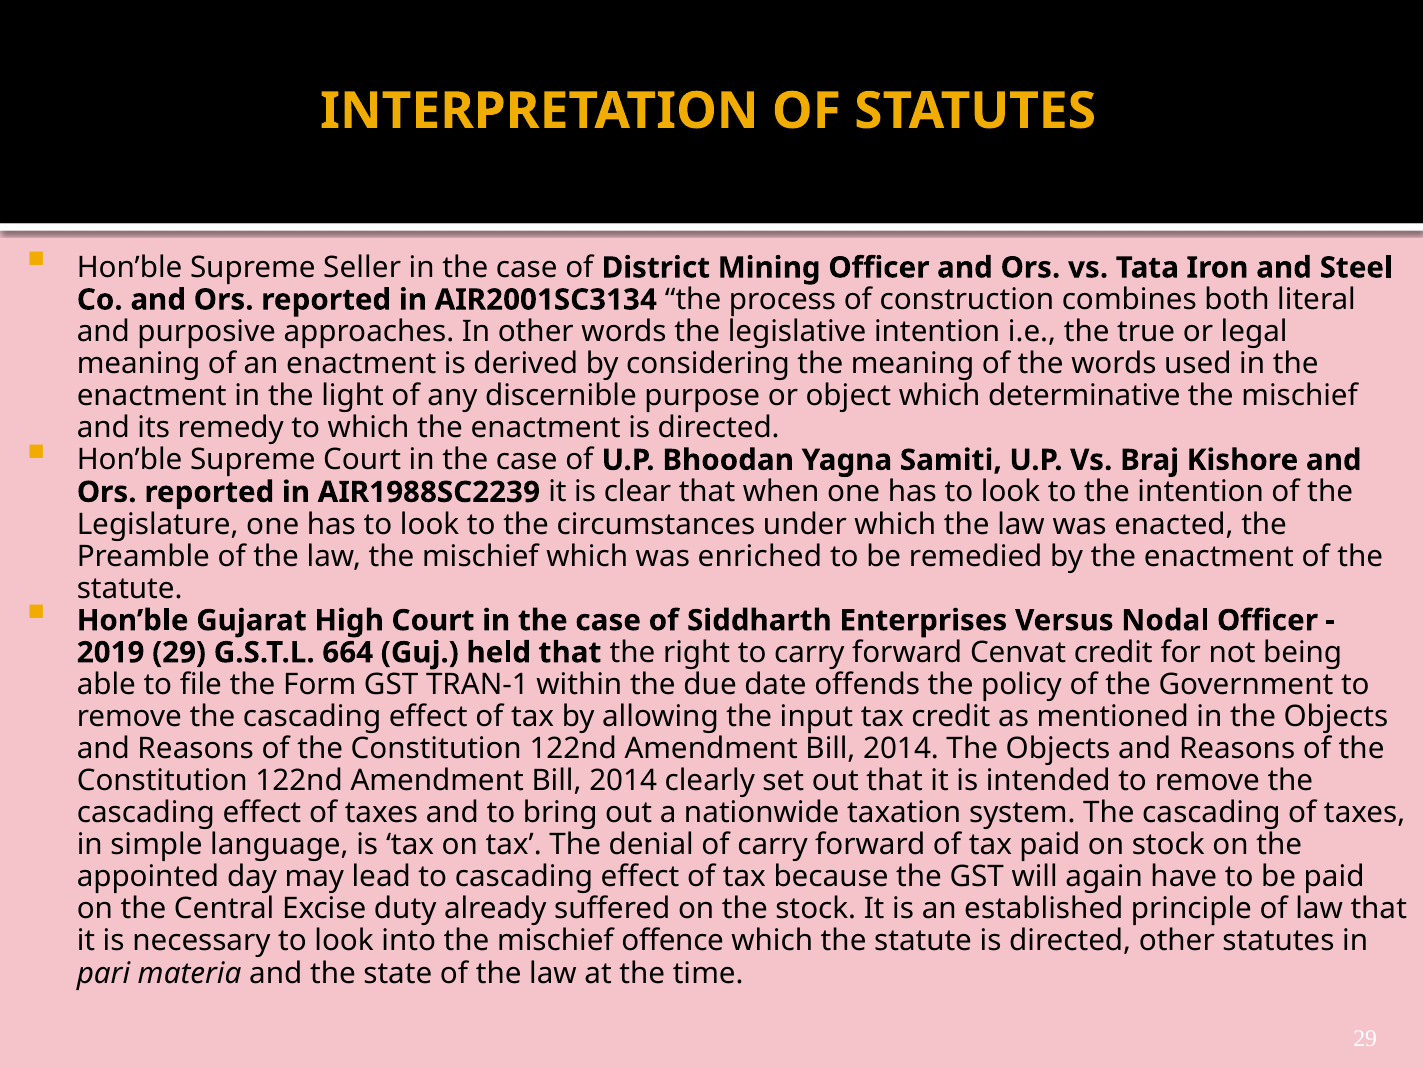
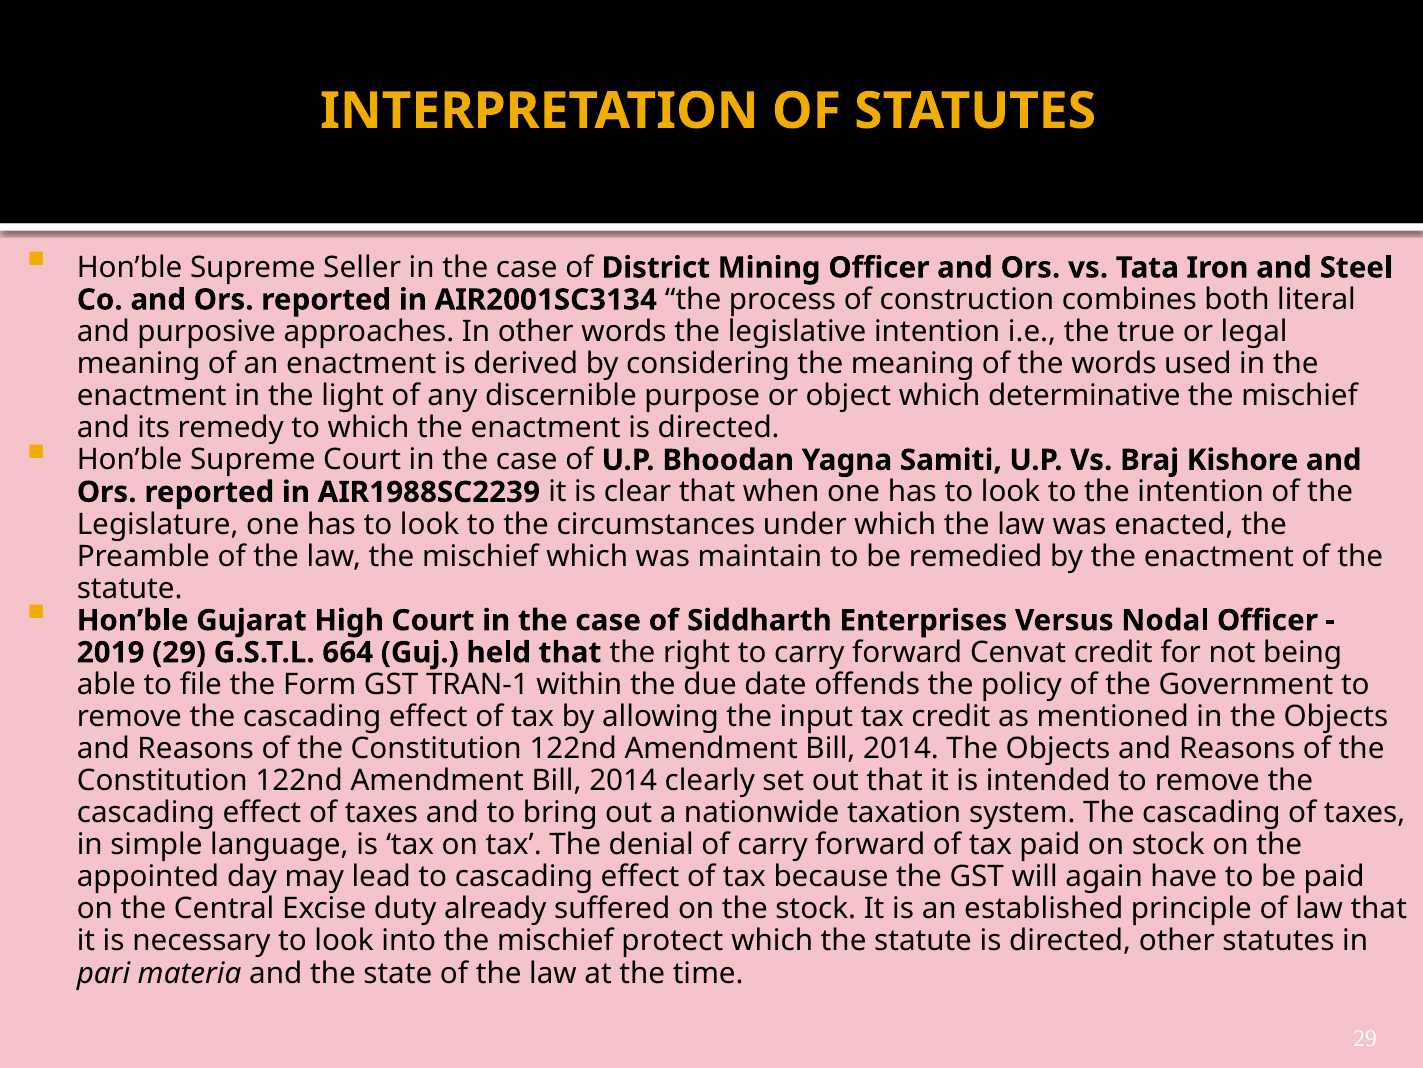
enriched: enriched -> maintain (760, 556)
offence: offence -> protect (672, 940)
